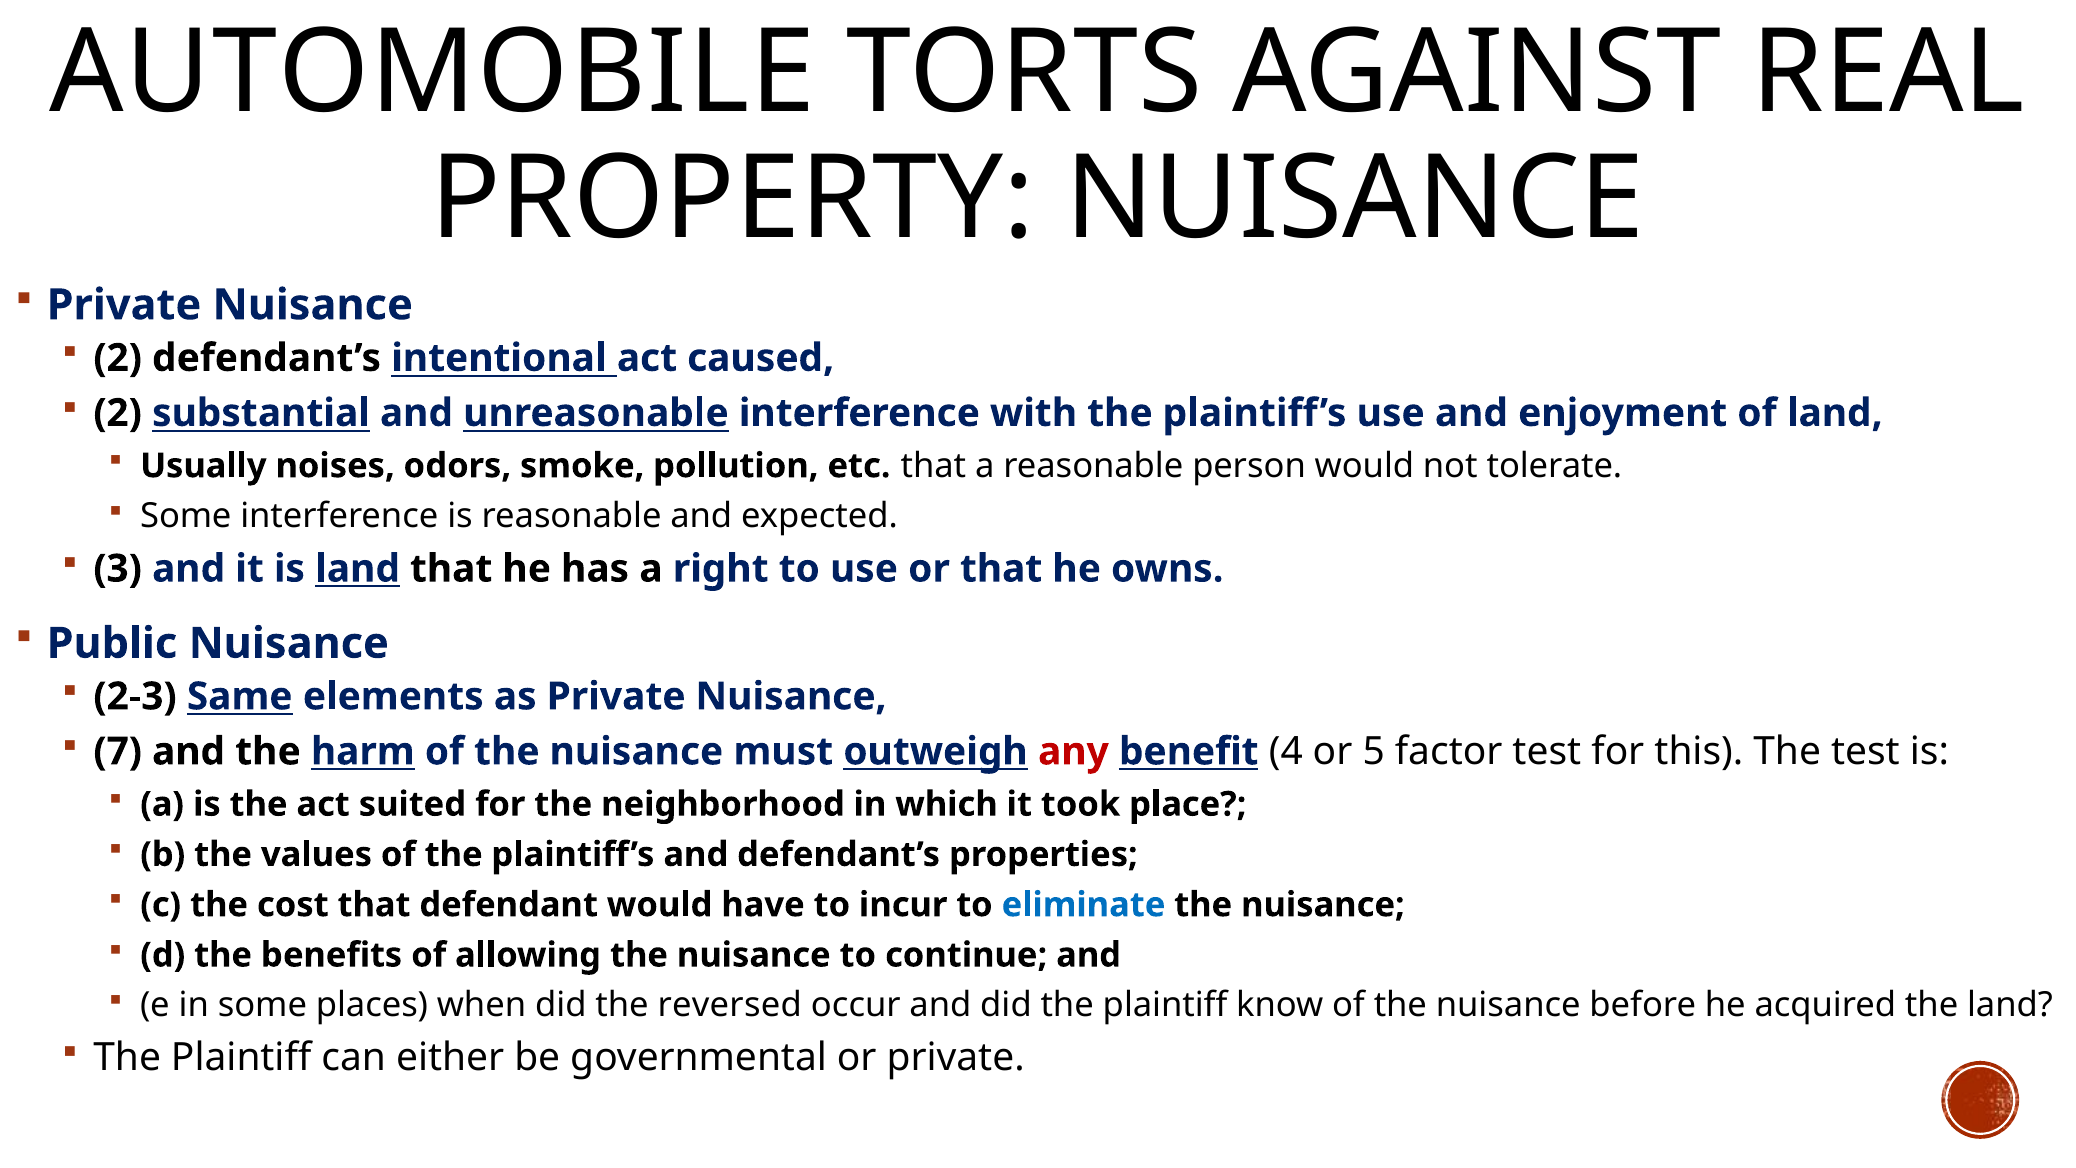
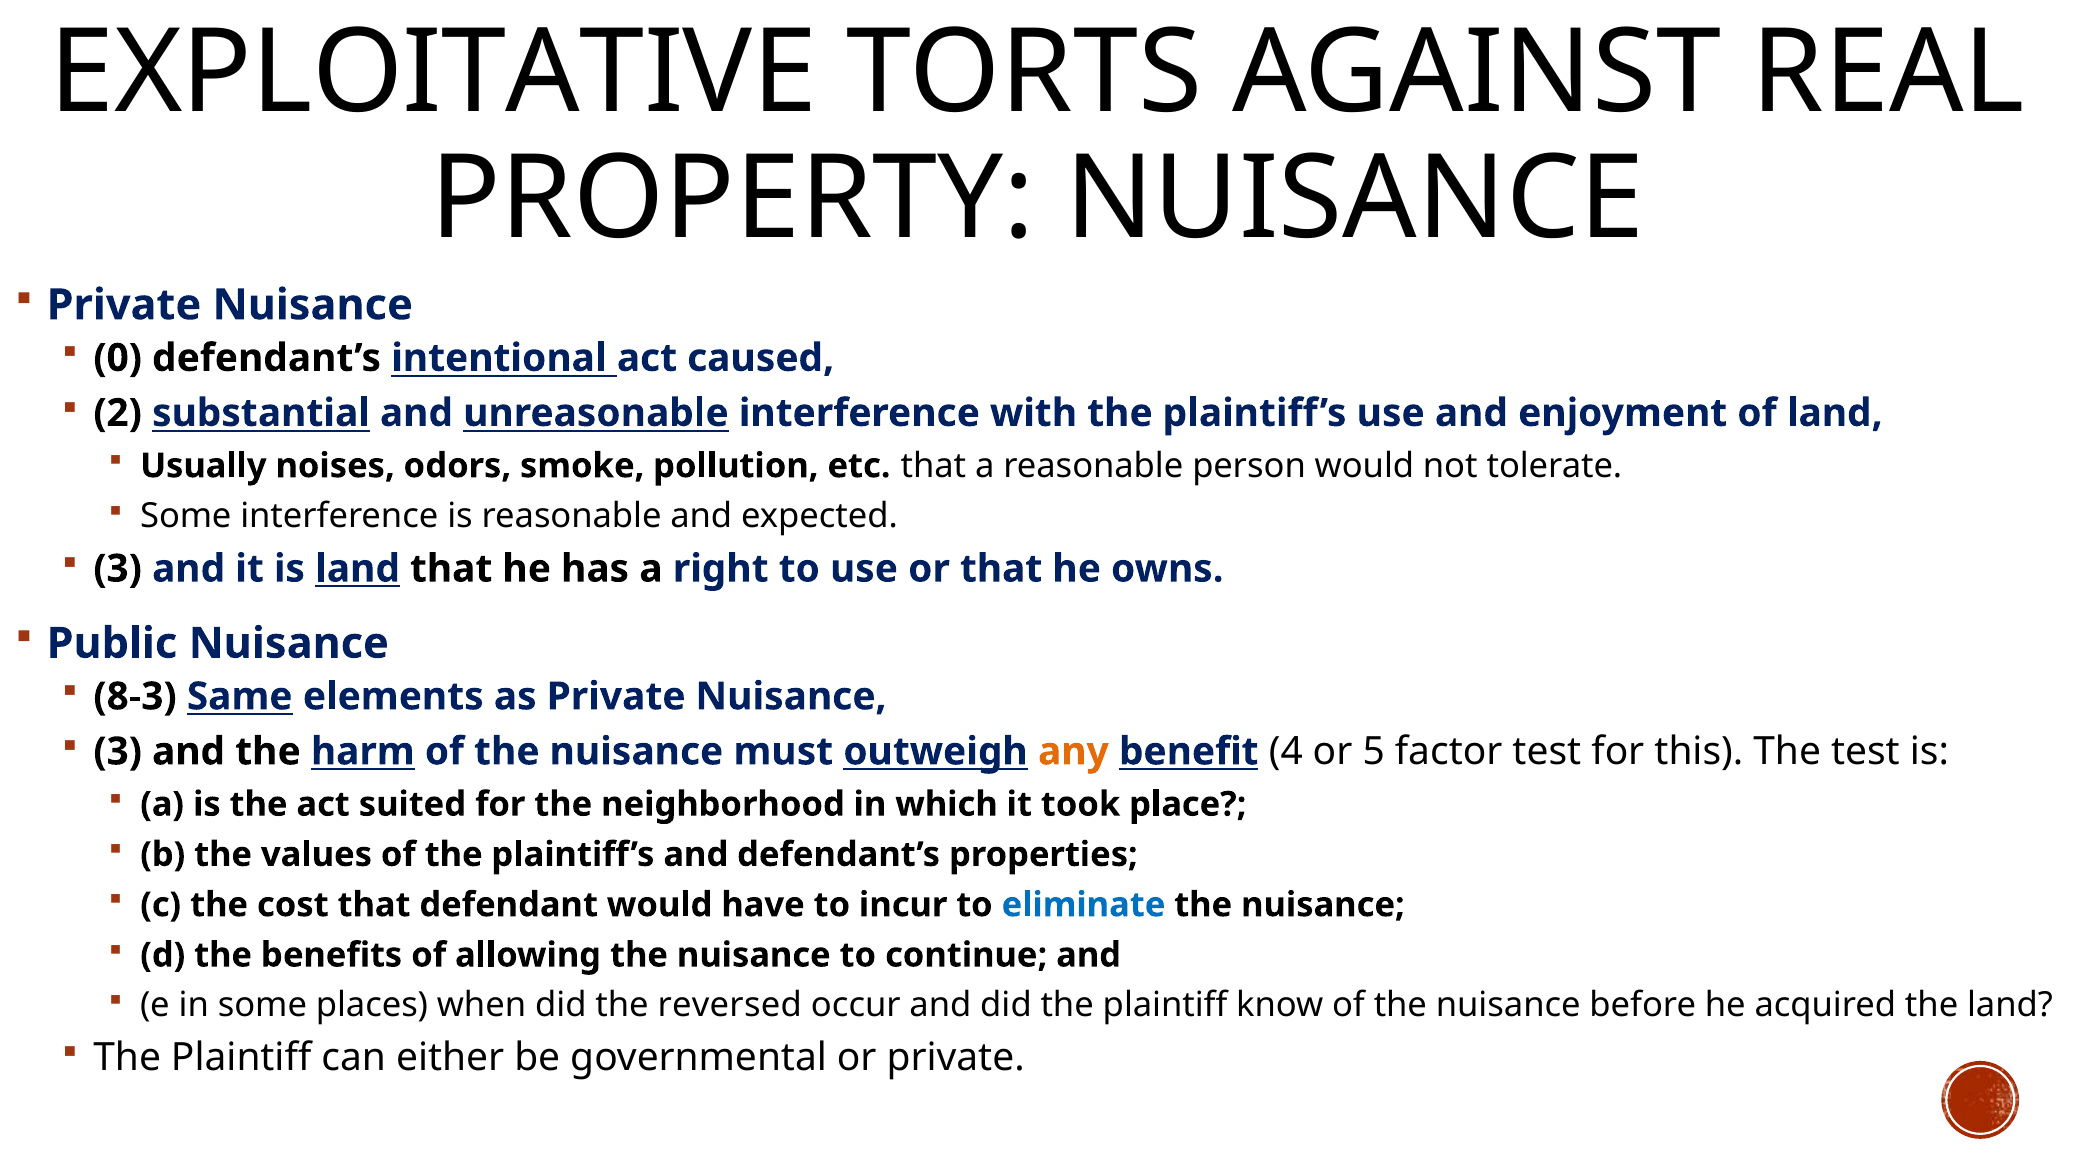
AUTOMOBILE: AUTOMOBILE -> EXPLOITATIVE (434, 73)
2: 2 -> 0 (118, 358)
2-3: 2-3 -> 8-3 (135, 696)
7: 7 -> 3 (118, 751)
any colour: red -> orange (1073, 751)
